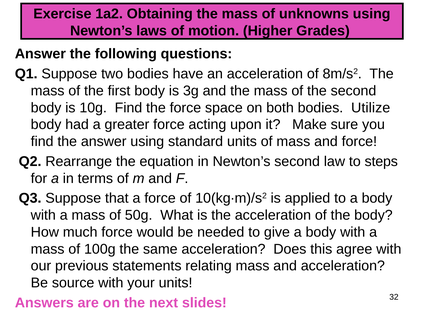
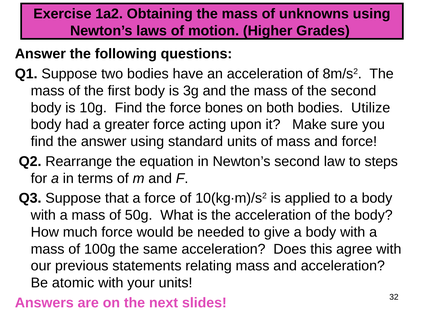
space: space -> bones (224, 108)
source: source -> atomic (73, 283)
